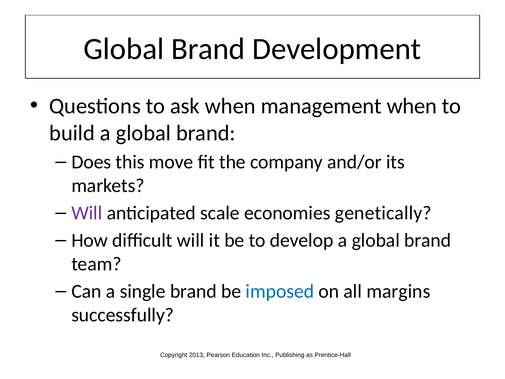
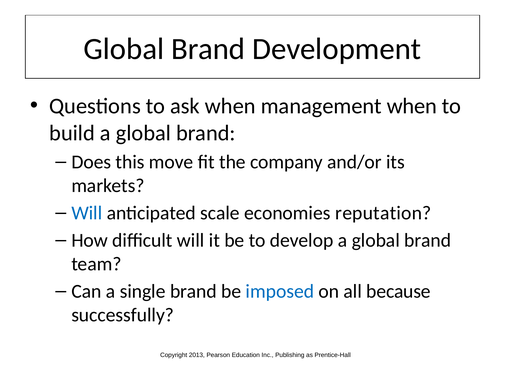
Will colour: purple -> blue (87, 213)
genetically: genetically -> reputation (383, 213)
margins: margins -> because (399, 291)
